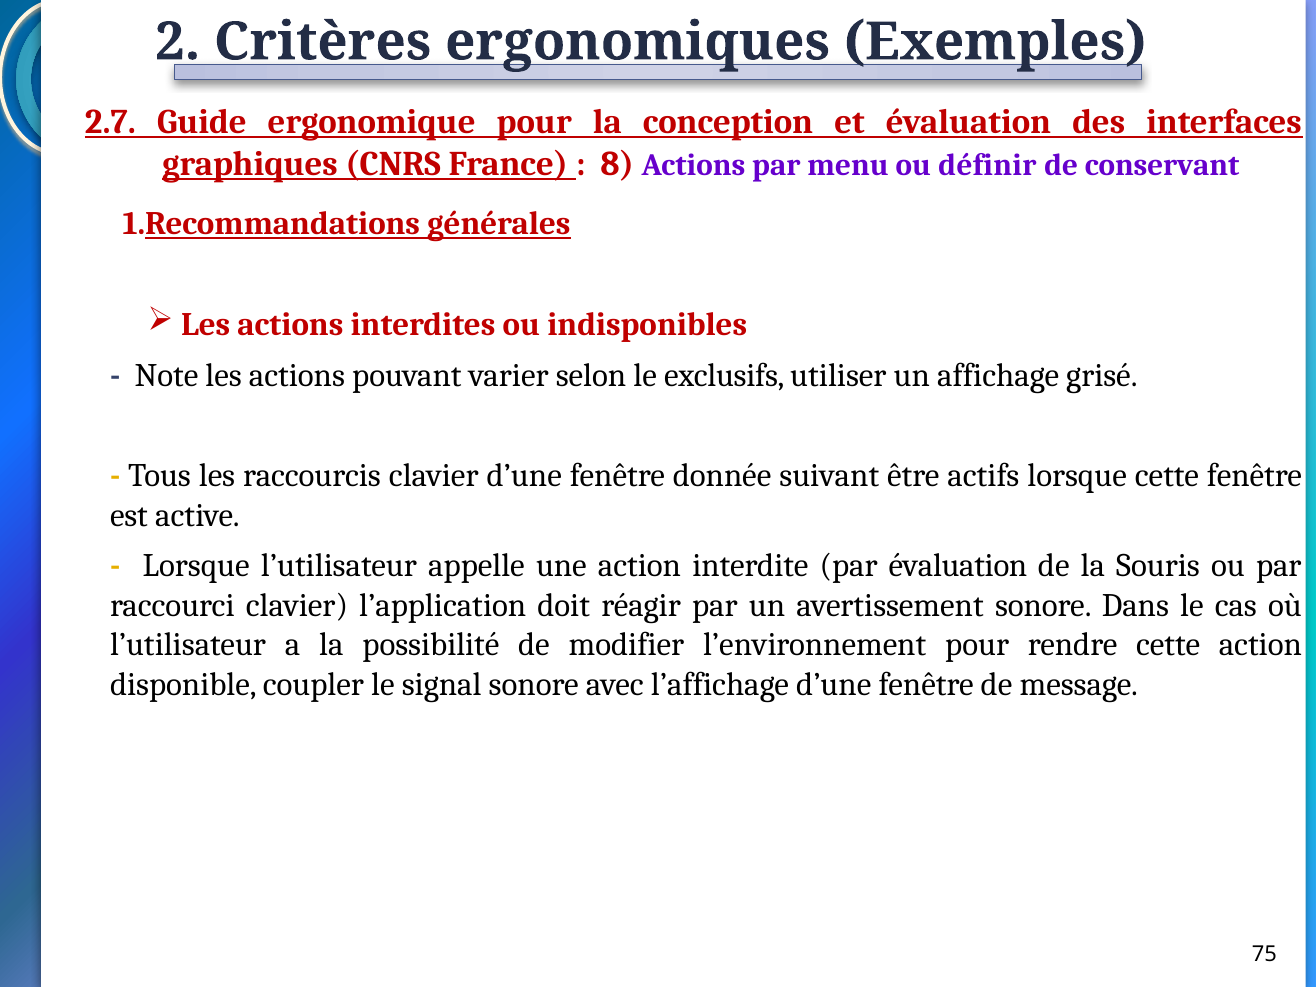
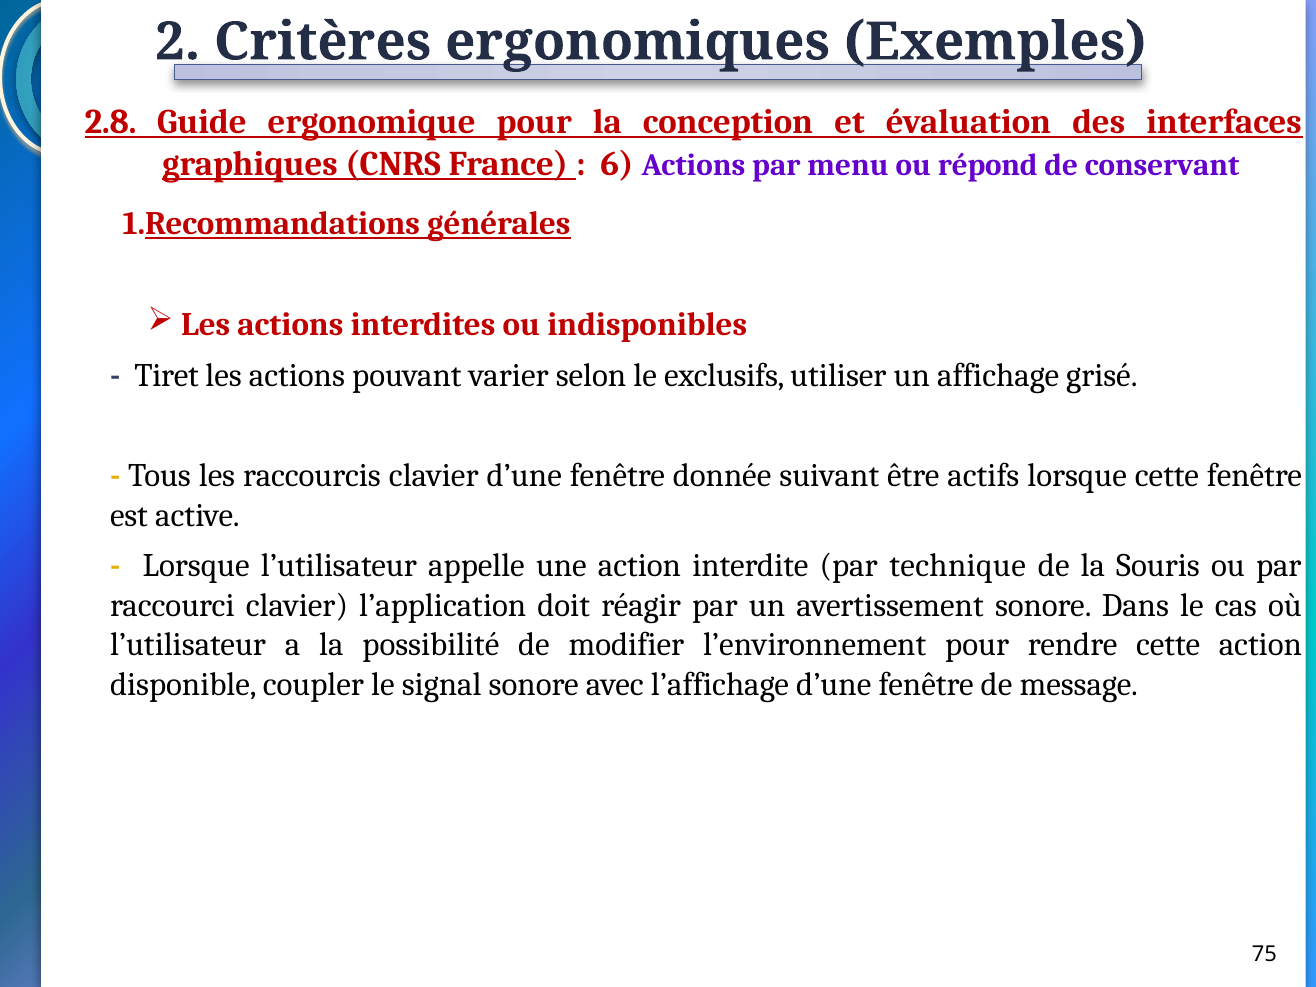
2.7: 2.7 -> 2.8 (111, 122)
8: 8 -> 6 (617, 164)
définir: définir -> répond (988, 165)
Note: Note -> Tiret (167, 375)
par évaluation: évaluation -> technique (958, 566)
